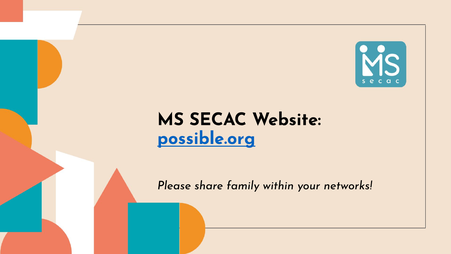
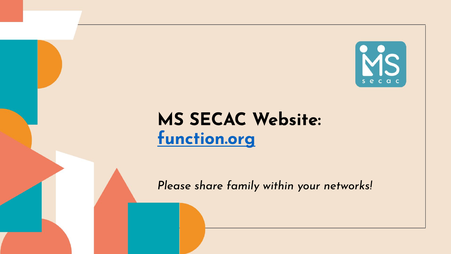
possible.org: possible.org -> function.org (206, 138)
